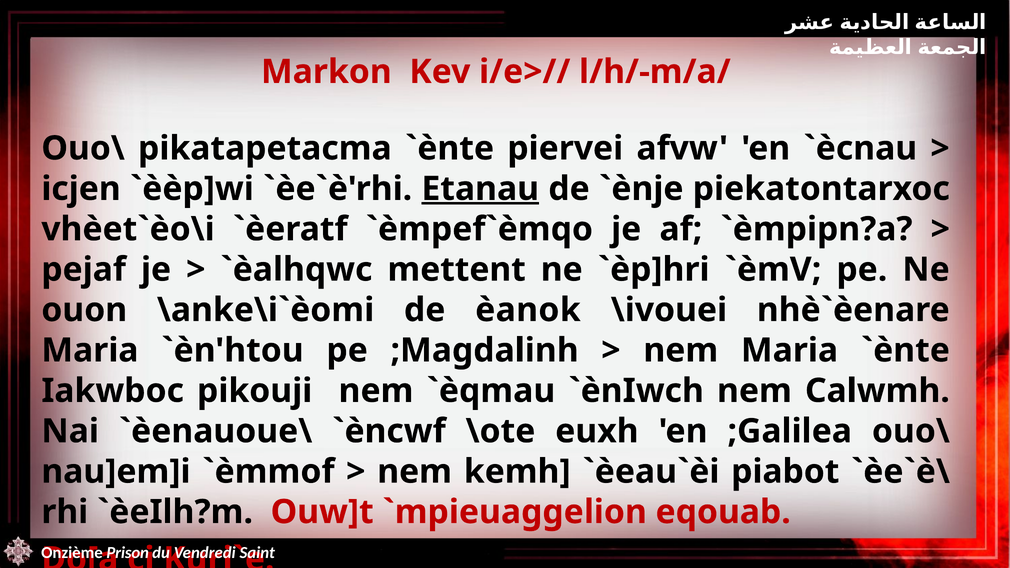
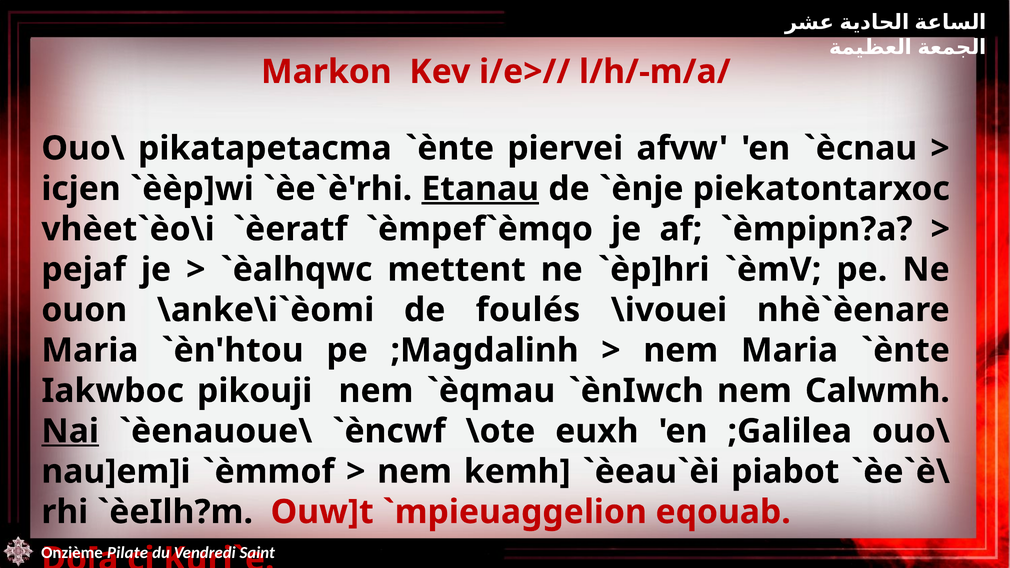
èanok: èanok -> foulés (528, 310)
Nai underline: none -> present (70, 431)
Prison: Prison -> Pilate (128, 553)
